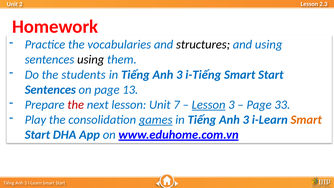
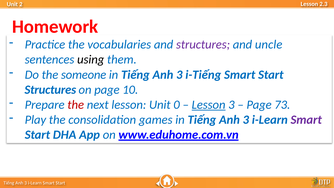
structures colour: black -> purple (203, 45)
and using: using -> uncle (269, 45)
students: students -> someone (84, 75)
Sentences: Sentences -> Structures (50, 90)
13: 13 -> 10 (130, 90)
7: 7 -> 0 (177, 105)
33: 33 -> 73 (282, 105)
games underline: present -> none (156, 120)
Smart colour: orange -> purple (306, 120)
